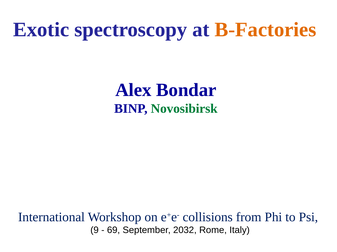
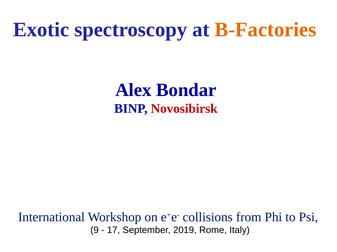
Novosibirsk colour: green -> red (184, 109)
69: 69 -> 17 (114, 231)
2032: 2032 -> 2019 (185, 231)
